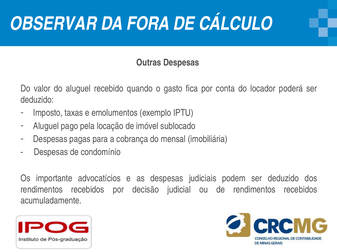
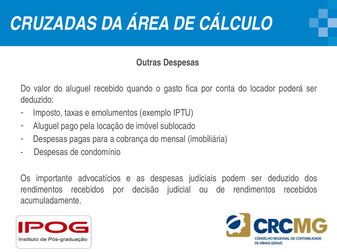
OBSERVAR: OBSERVAR -> CRUZADAS (53, 24)
FORA: FORA -> ÁREA (148, 24)
